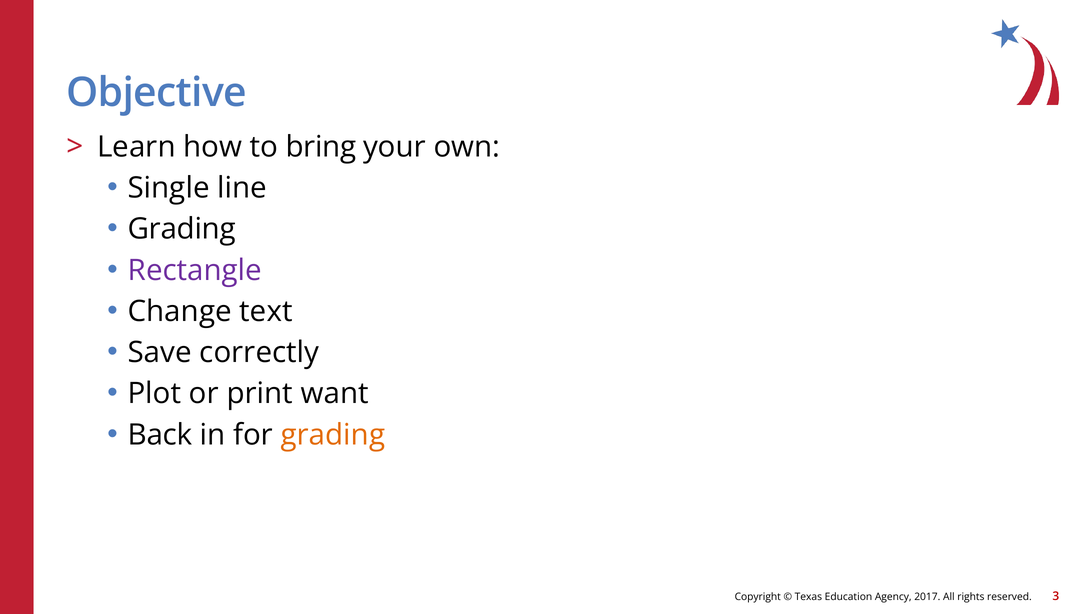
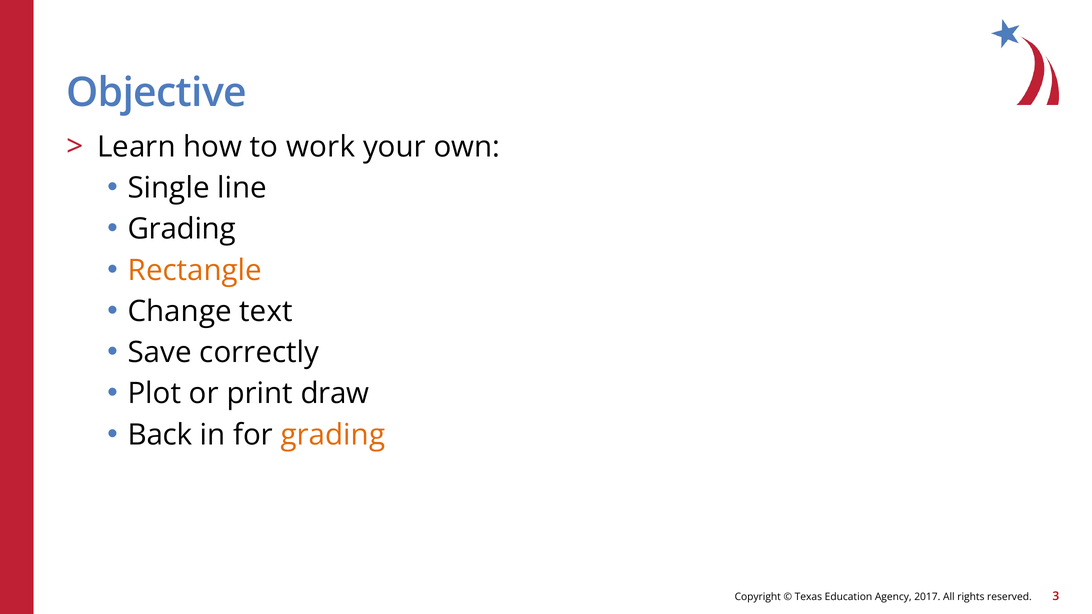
bring: bring -> work (321, 147)
Rectangle colour: purple -> orange (195, 270)
want: want -> draw (335, 394)
